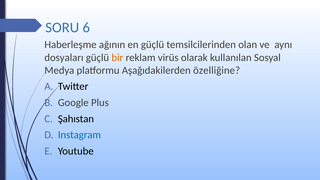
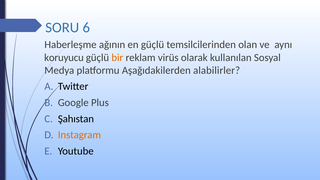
dosyaları: dosyaları -> koruyucu (64, 57)
özelliğine: özelliğine -> alabilirler (217, 70)
Instagram colour: blue -> orange (79, 135)
